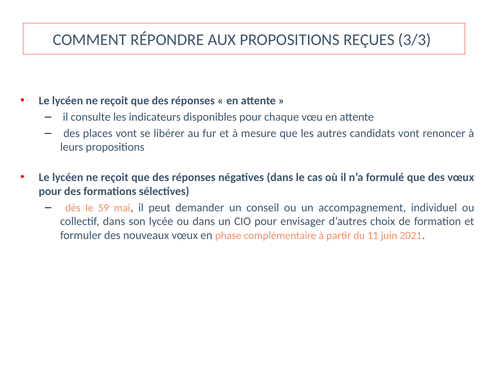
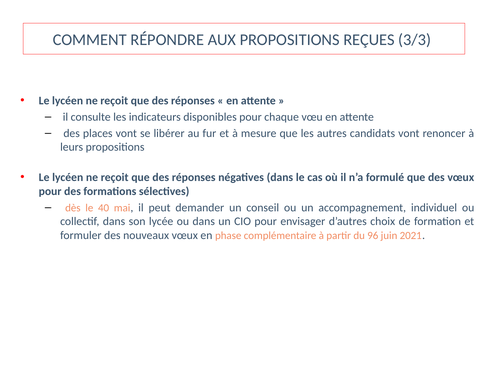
59: 59 -> 40 (104, 208)
11: 11 -> 96 (373, 236)
